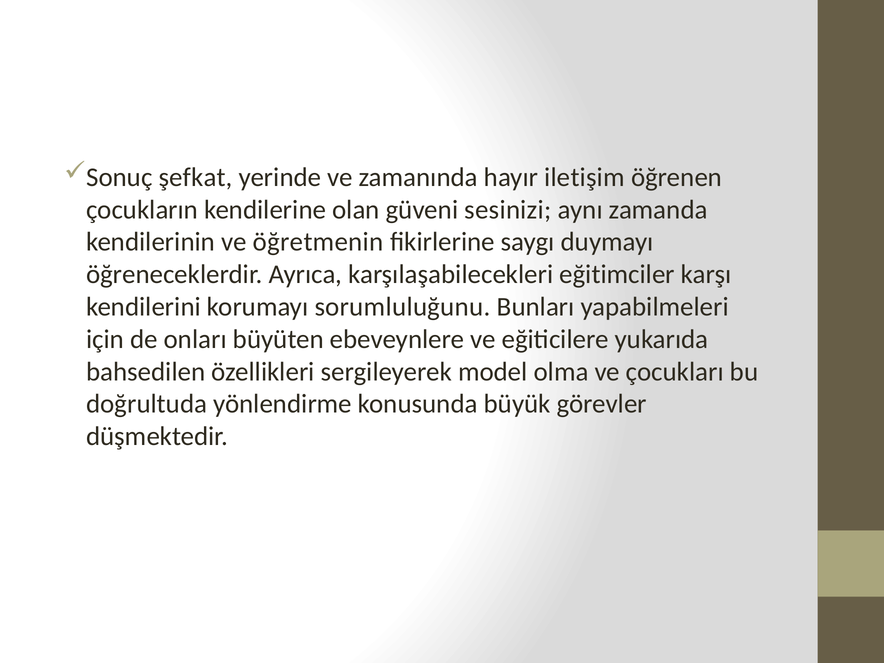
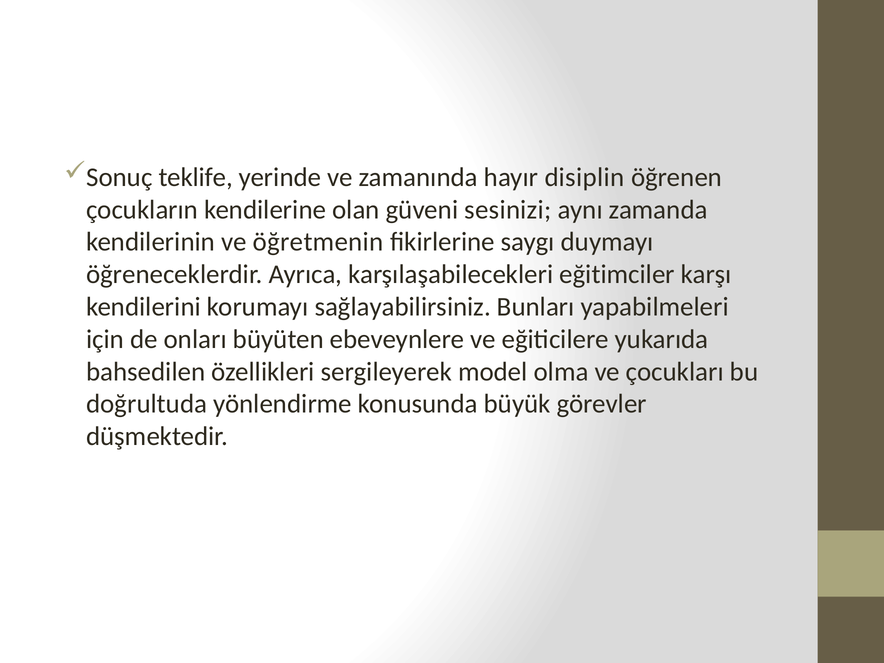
şefkat: şefkat -> teklife (196, 177)
iletişim: iletişim -> disiplin (584, 177)
sorumluluğunu: sorumluluğunu -> sağlayabilirsiniz (403, 307)
